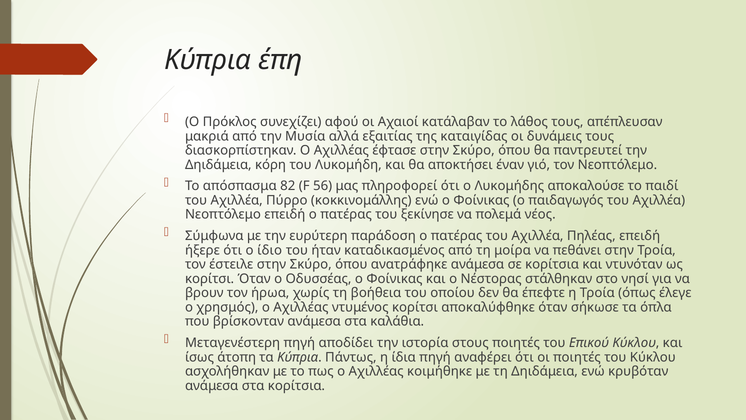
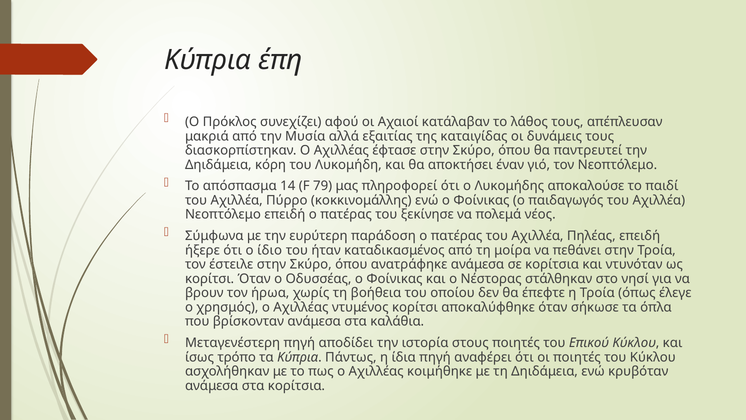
82: 82 -> 14 (288, 186)
56: 56 -> 79 (323, 186)
άτοπη: άτοπη -> τρόπο (237, 357)
